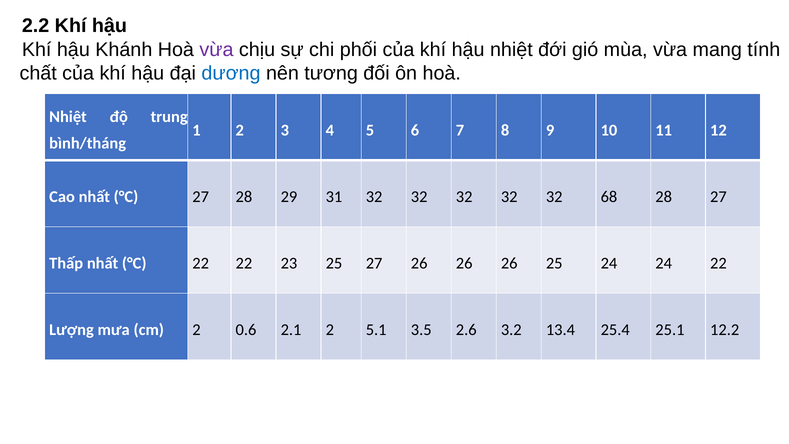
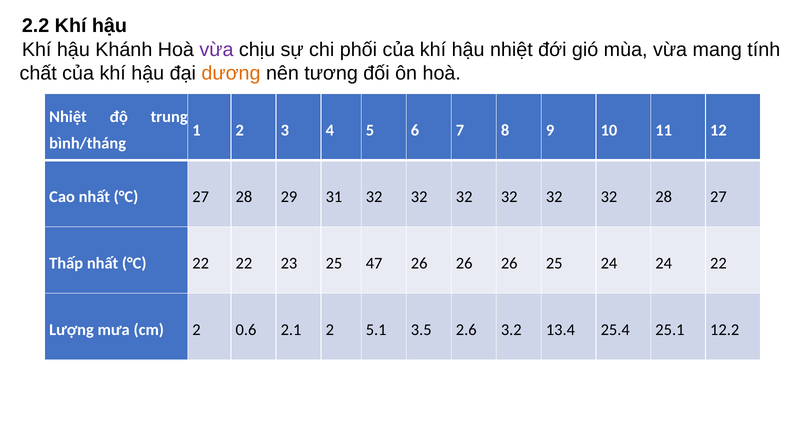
dương colour: blue -> orange (231, 73)
68: 68 -> 32 (609, 197)
25 27: 27 -> 47 (374, 263)
